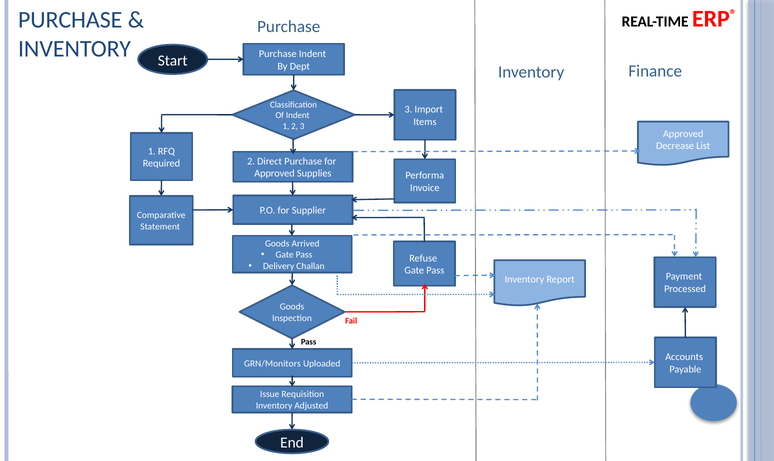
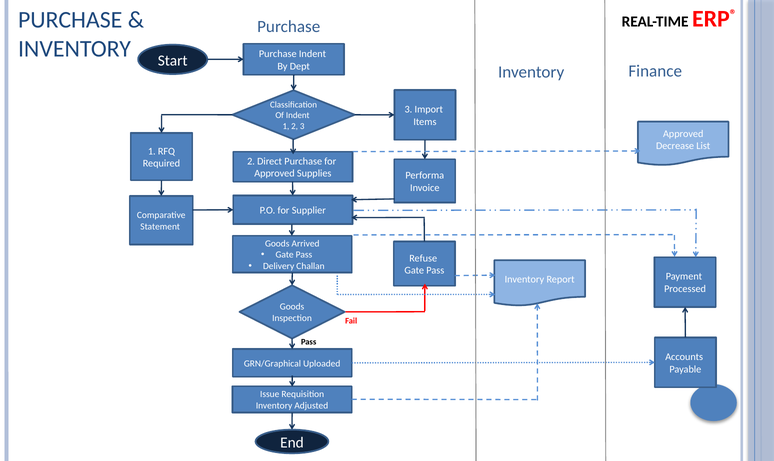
GRN/Monitors: GRN/Monitors -> GRN/Graphical (272, 363)
